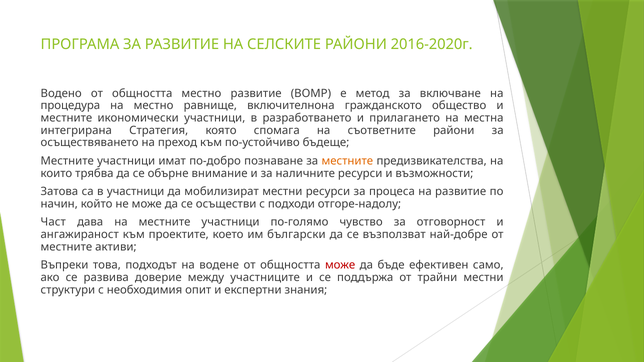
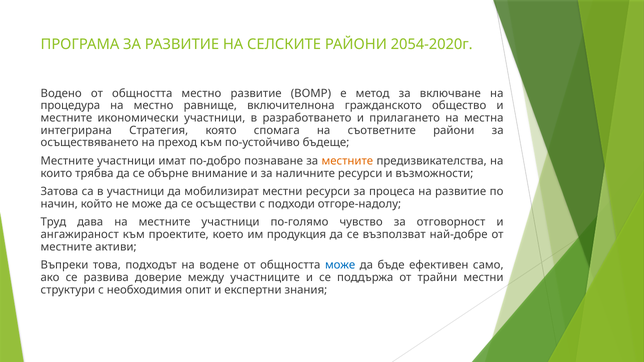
2016-2020г: 2016-2020г -> 2054-2020г (432, 44)
Част: Част -> Труд (53, 222)
български: български -> продукция (297, 235)
може colour: red -> blue (340, 265)
